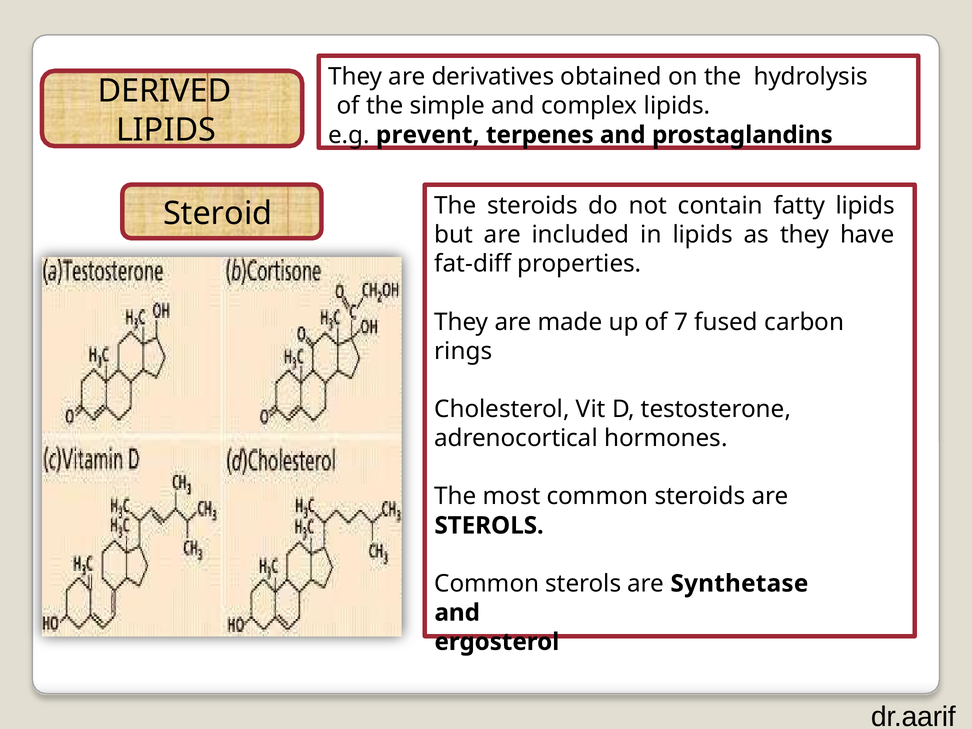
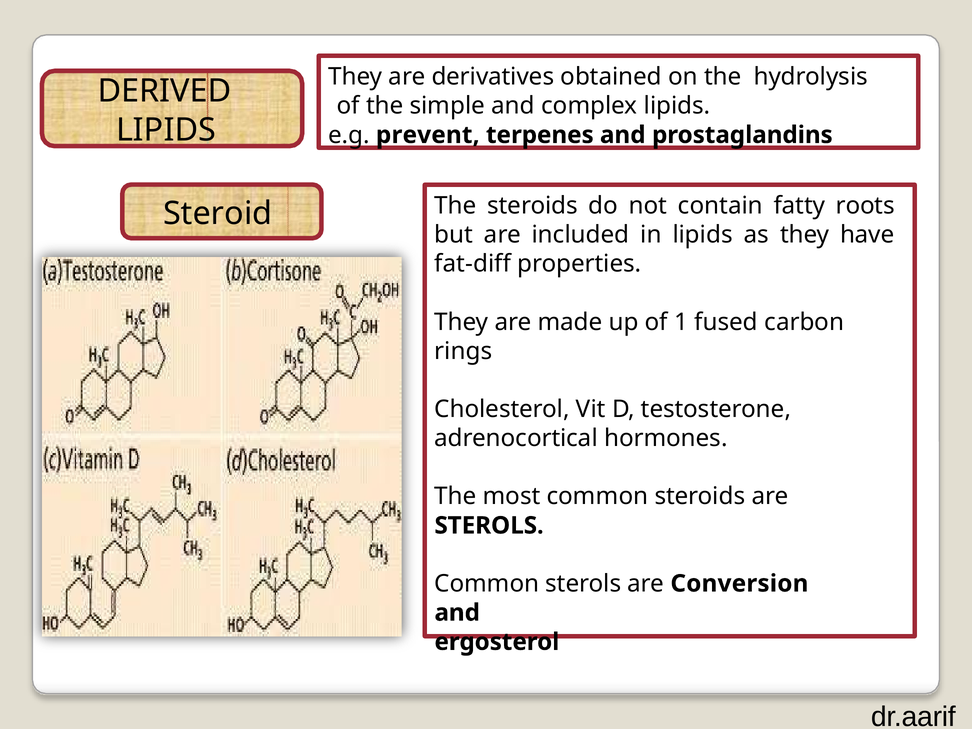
fatty lipids: lipids -> roots (865, 206)
7: 7 -> 1 (681, 322)
Synthetase: Synthetase -> Conversion (739, 584)
